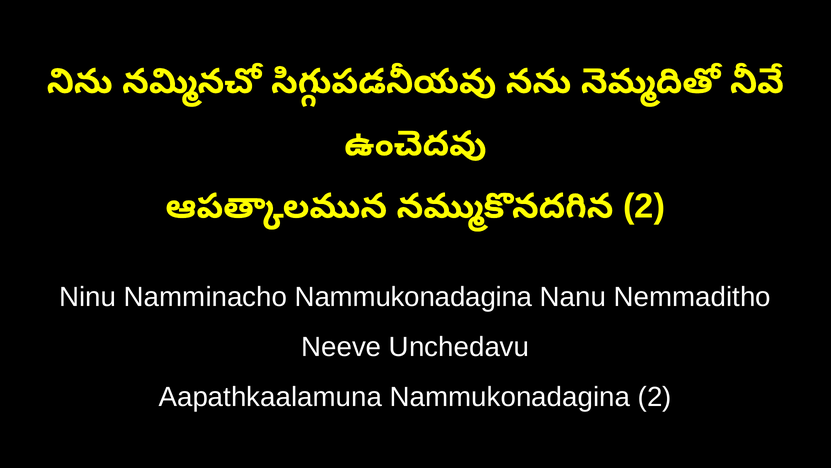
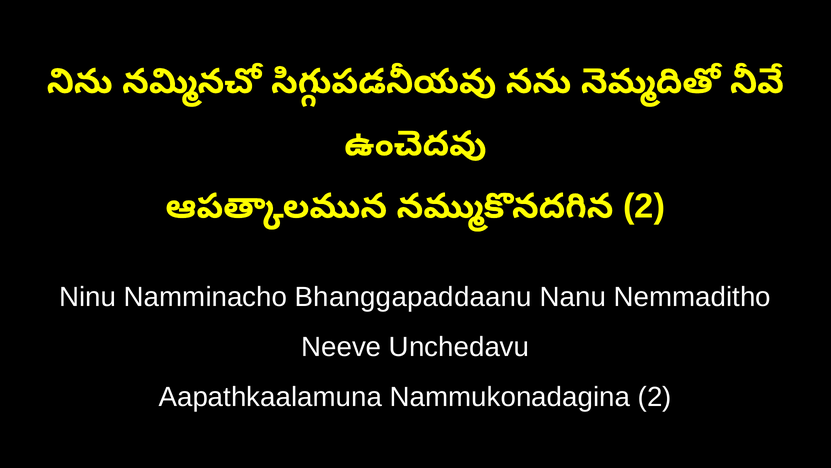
Namminacho Nammukonadagina: Nammukonadagina -> Bhanggapaddaanu (413, 297)
